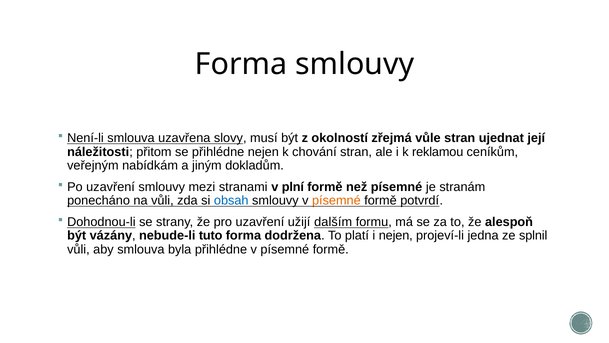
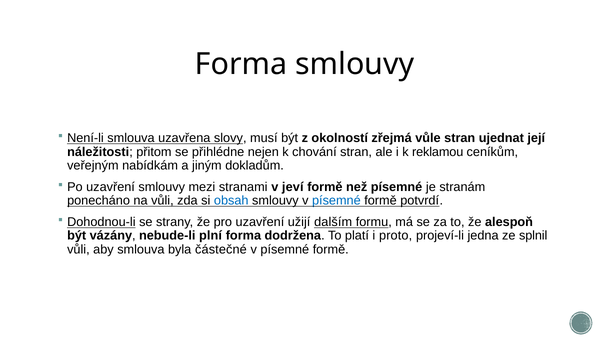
plní: plní -> jeví (293, 187)
písemné colour: orange -> blue (336, 200)
tuto: tuto -> plní (211, 235)
i nejen: nejen -> proto (396, 235)
byla přihlédne: přihlédne -> částečné (221, 249)
